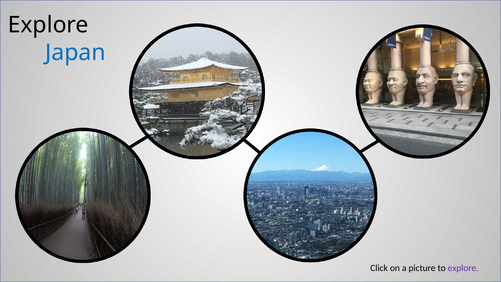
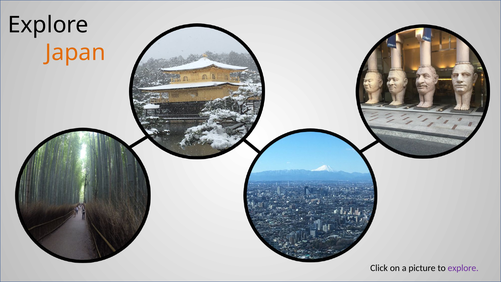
Japan colour: blue -> orange (75, 52)
